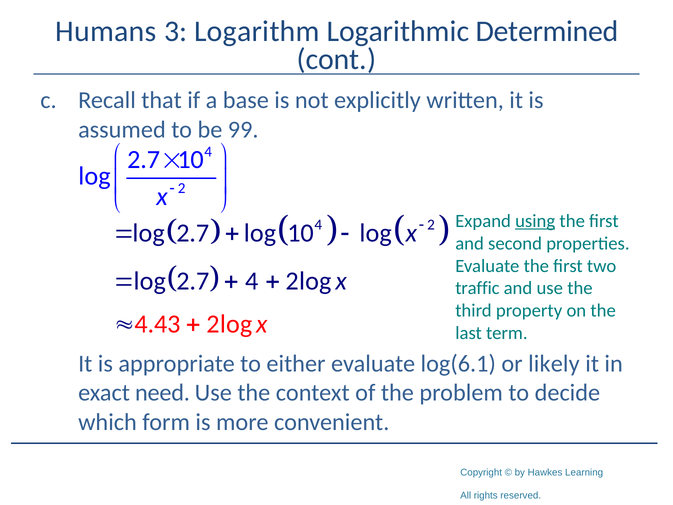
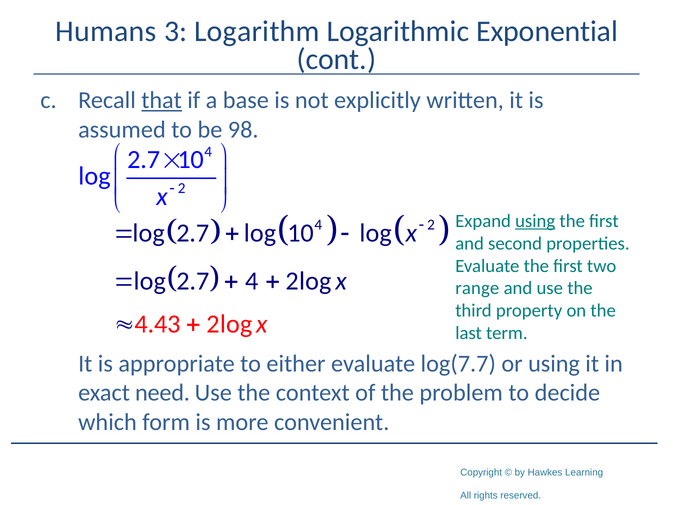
Determined: Determined -> Exponential (547, 31)
that underline: none -> present (162, 100)
99: 99 -> 98 (243, 130)
traffic: traffic -> range (477, 288)
log(6.1: log(6.1 -> log(7.7 (458, 363)
or likely: likely -> using (554, 363)
